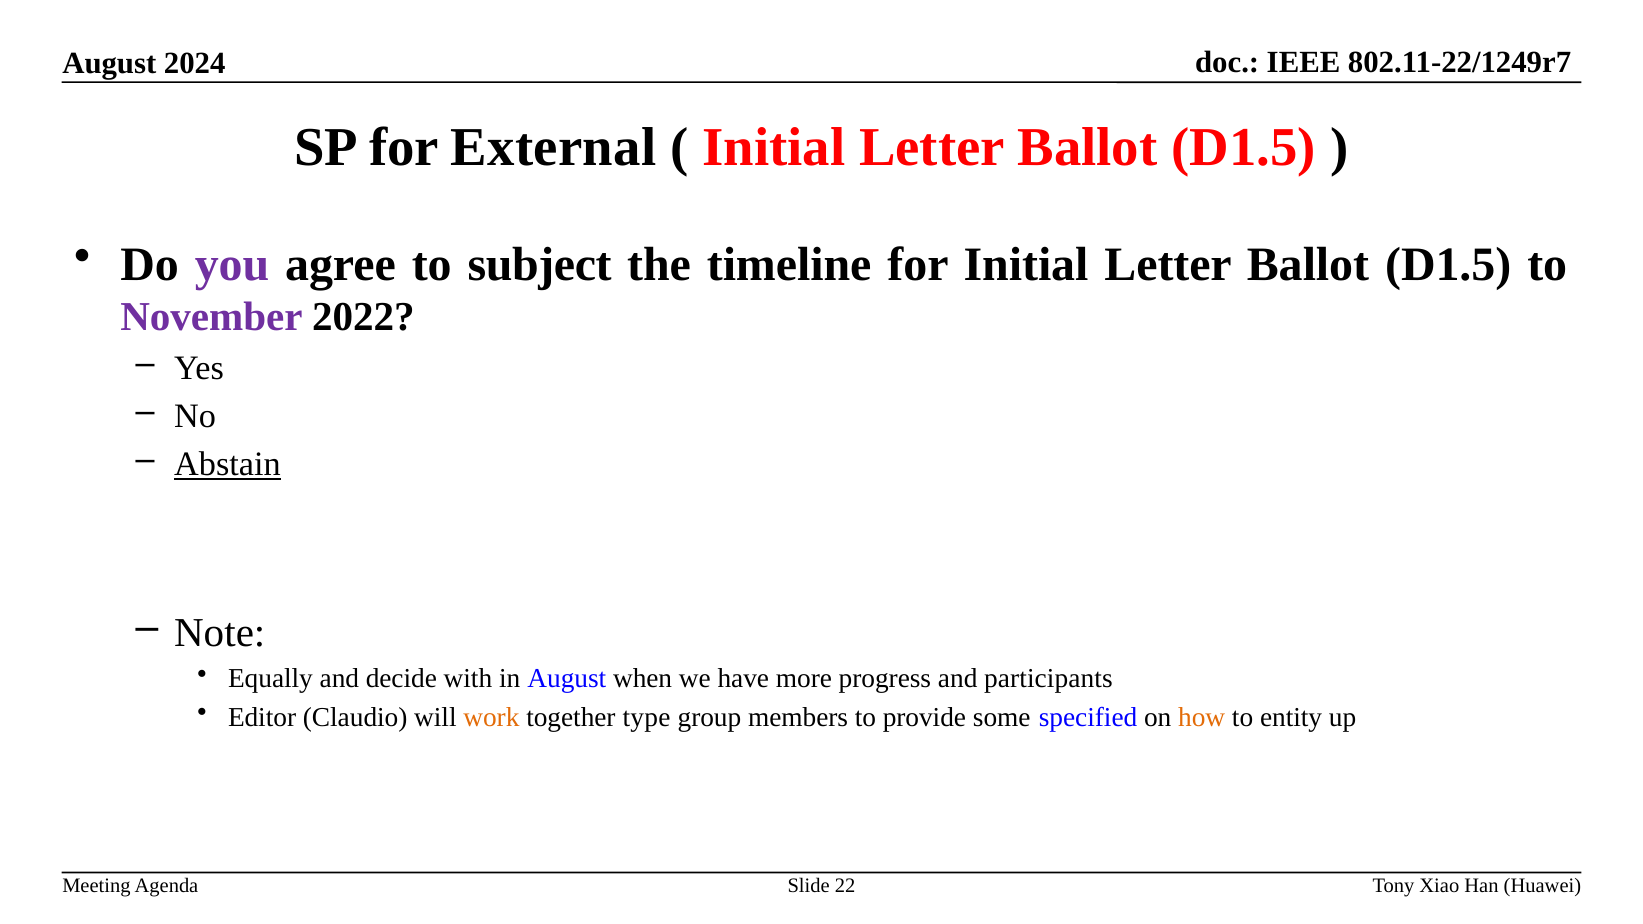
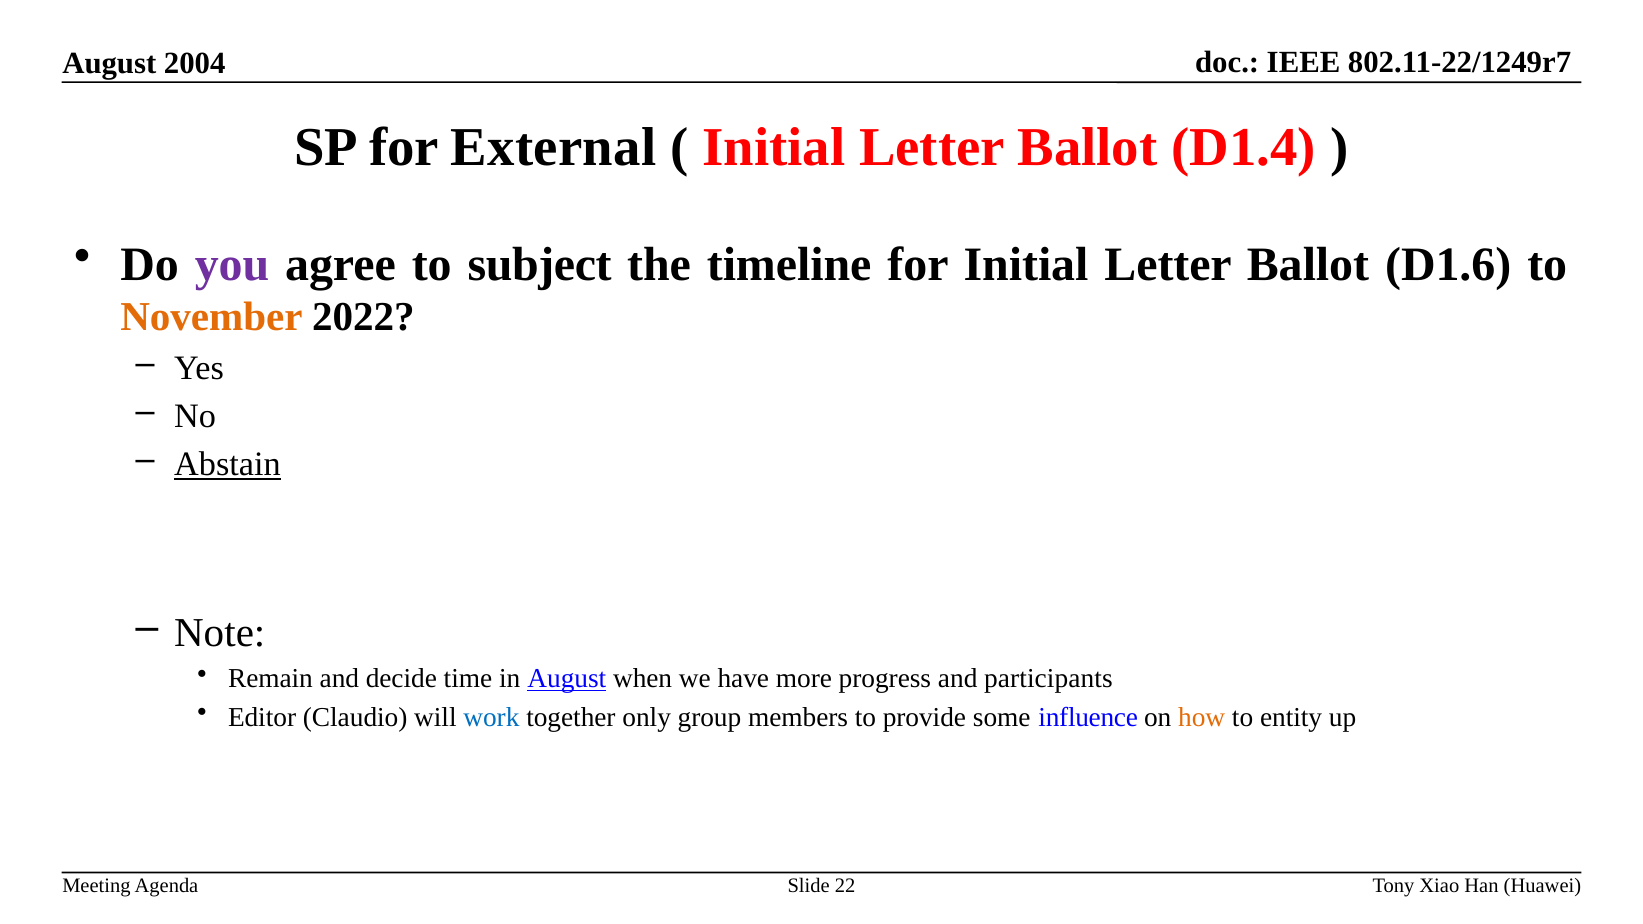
2024: 2024 -> 2004 (195, 64)
D1.5: D1.5 -> D1.4 (1243, 148)
D1.5: D1.5 -> D1.6 (1448, 264)
November colour: purple -> orange (211, 317)
Equally: Equally -> Remain (270, 679)
with: with -> time (468, 679)
August underline: none -> present (567, 679)
work colour: orange -> blue (491, 717)
type: type -> only (647, 717)
specified: specified -> influence (1088, 717)
